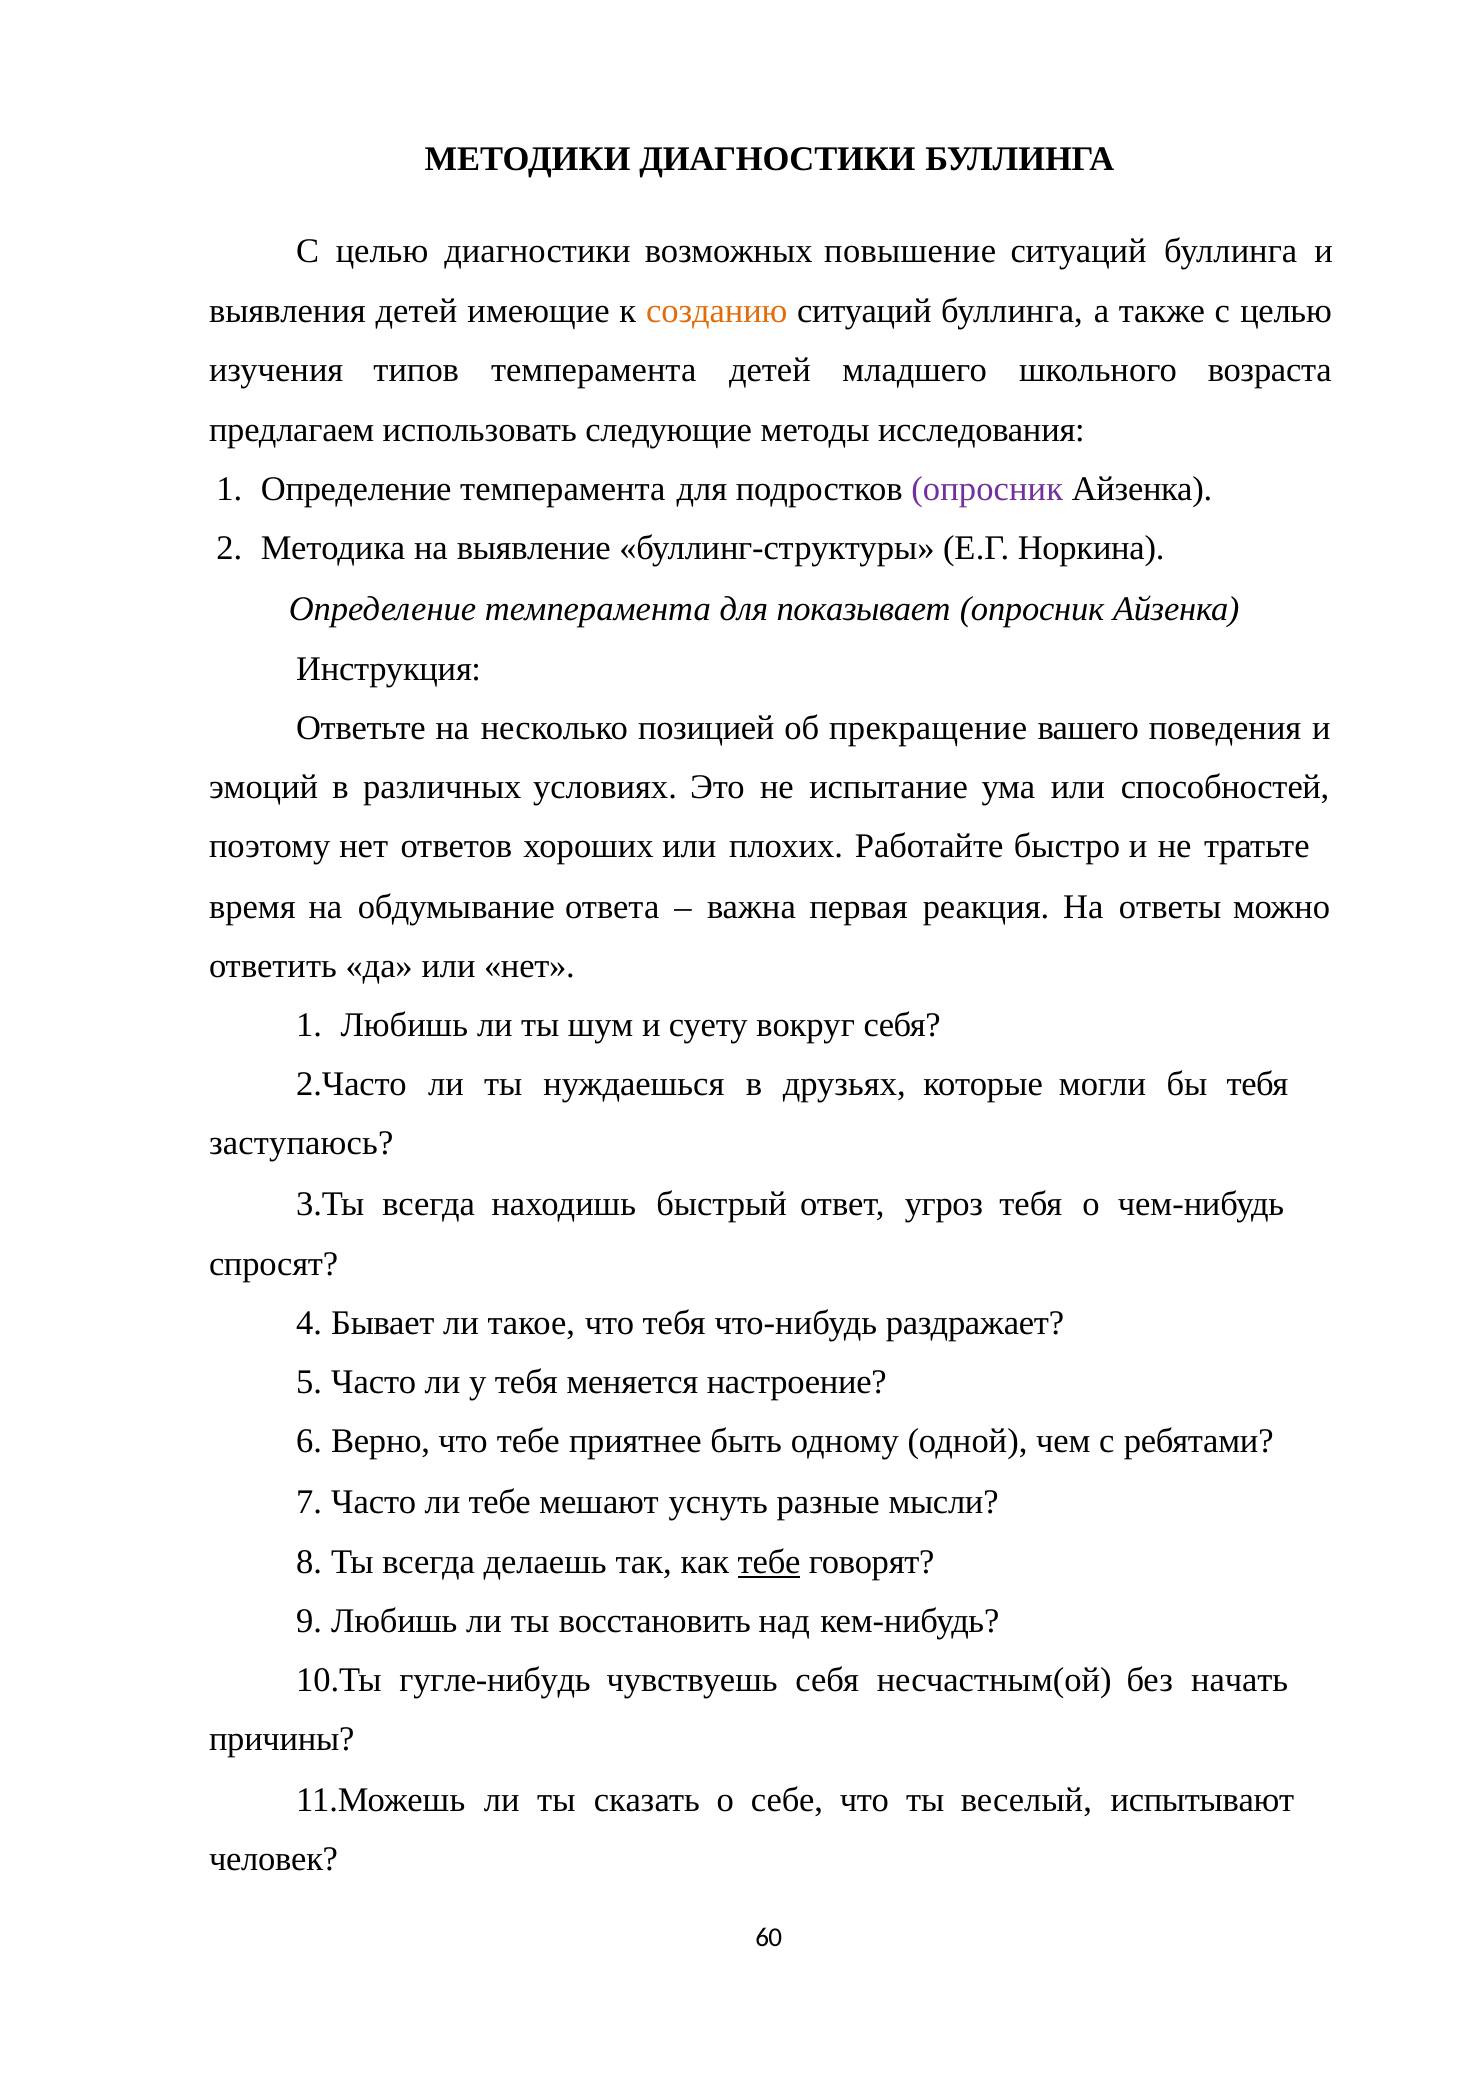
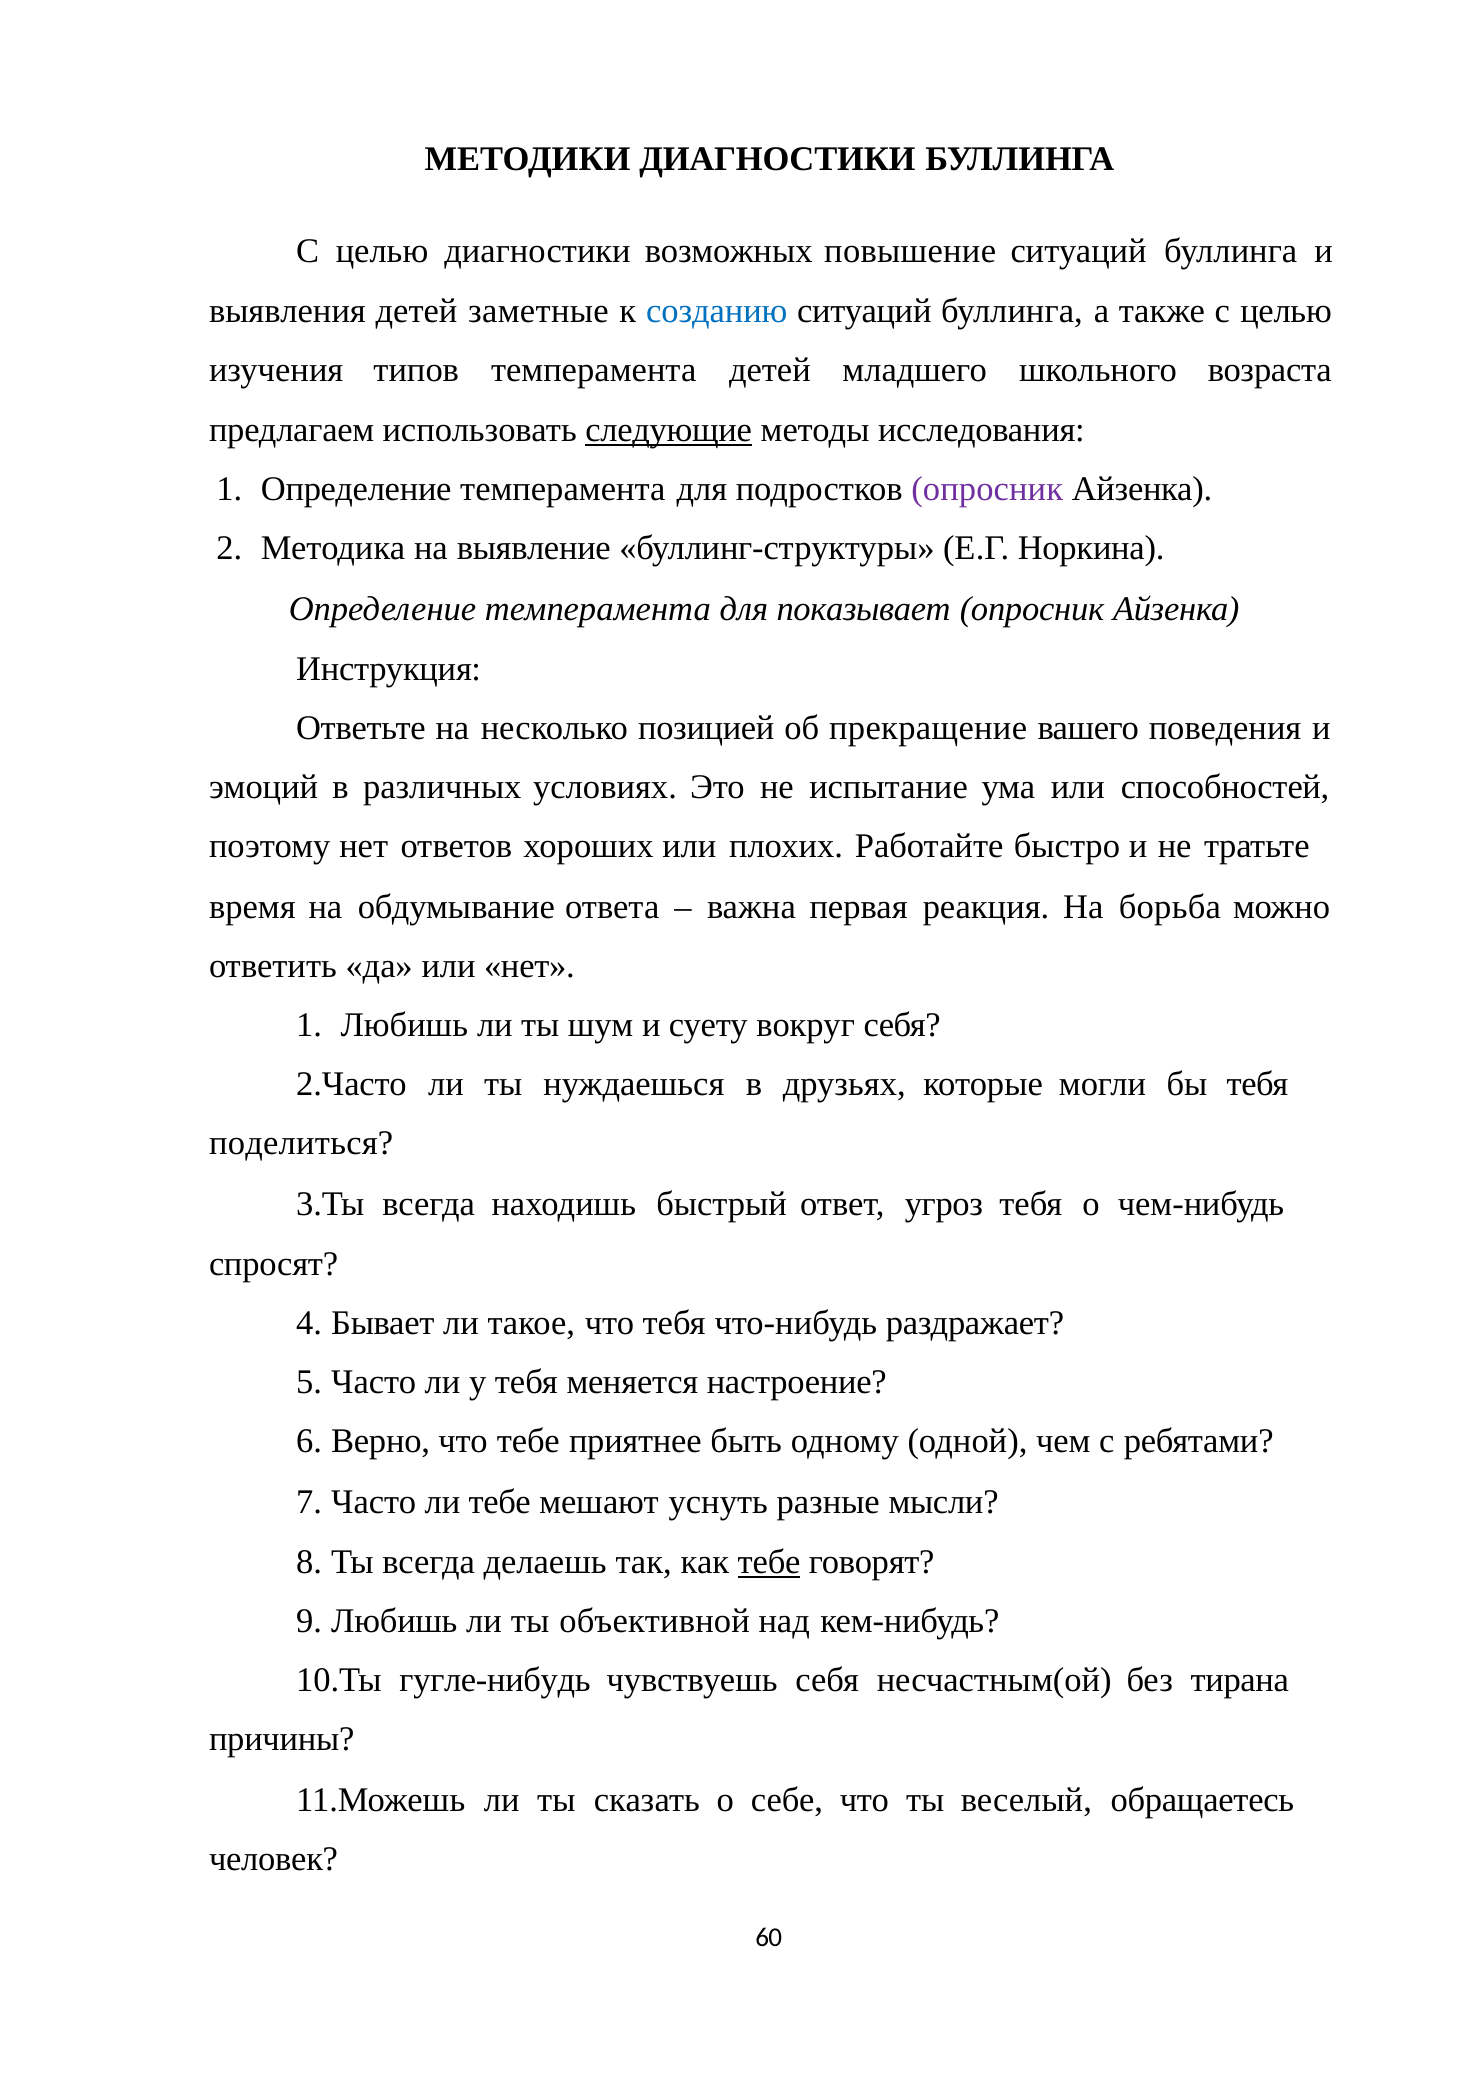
имеющие: имеющие -> заметные (538, 311)
созданию colour: orange -> blue (717, 311)
следующие underline: none -> present (669, 430)
ответы: ответы -> борьба (1170, 907)
заступаюсь: заступаюсь -> поделиться (301, 1144)
восстановить: восстановить -> объективной (655, 1621)
начать: начать -> тирана (1240, 1680)
испытывают: испытывают -> обращаетесь (1202, 1801)
